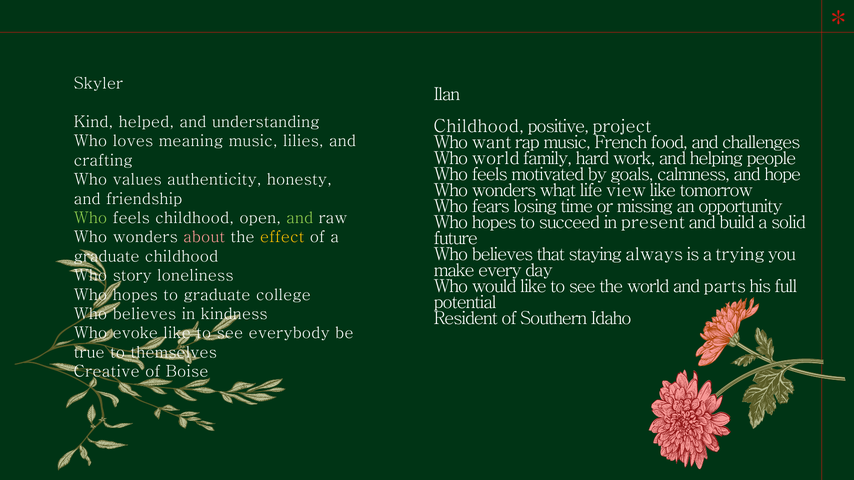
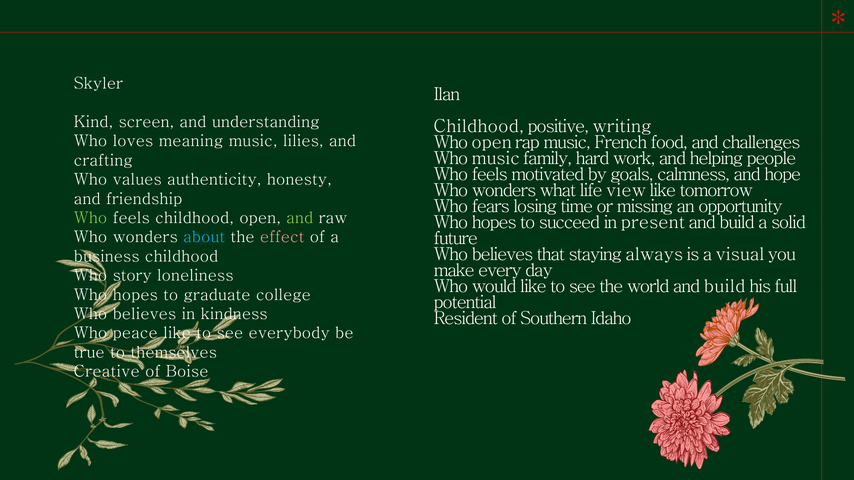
helped: helped -> screen (146, 122)
project: project -> writing (622, 127)
Who want: want -> open (492, 143)
Who world: world -> music (496, 159)
about colour: pink -> light blue (204, 237)
effect colour: yellow -> pink (282, 237)
trying: trying -> visual (740, 255)
graduate: graduate -> business (107, 257)
world and parts: parts -> build (725, 287)
evoke: evoke -> peace (135, 333)
